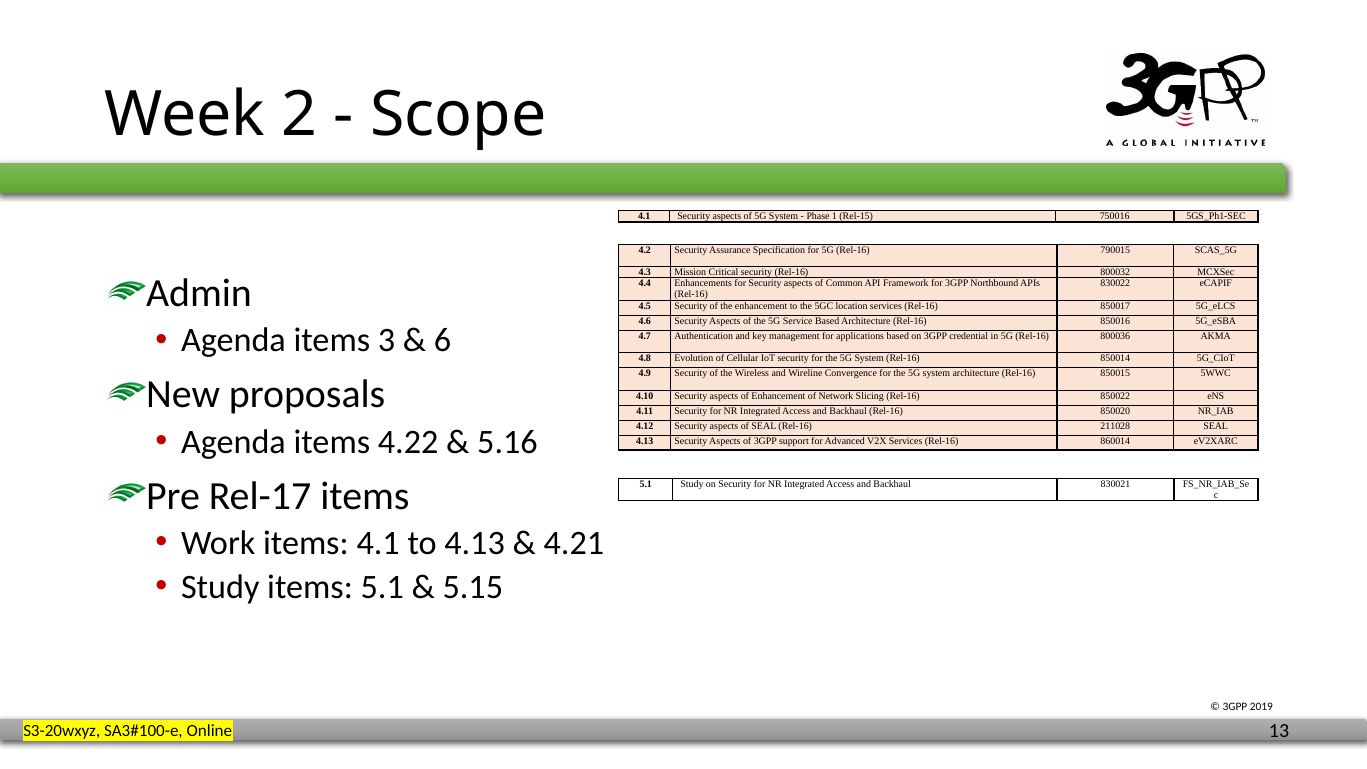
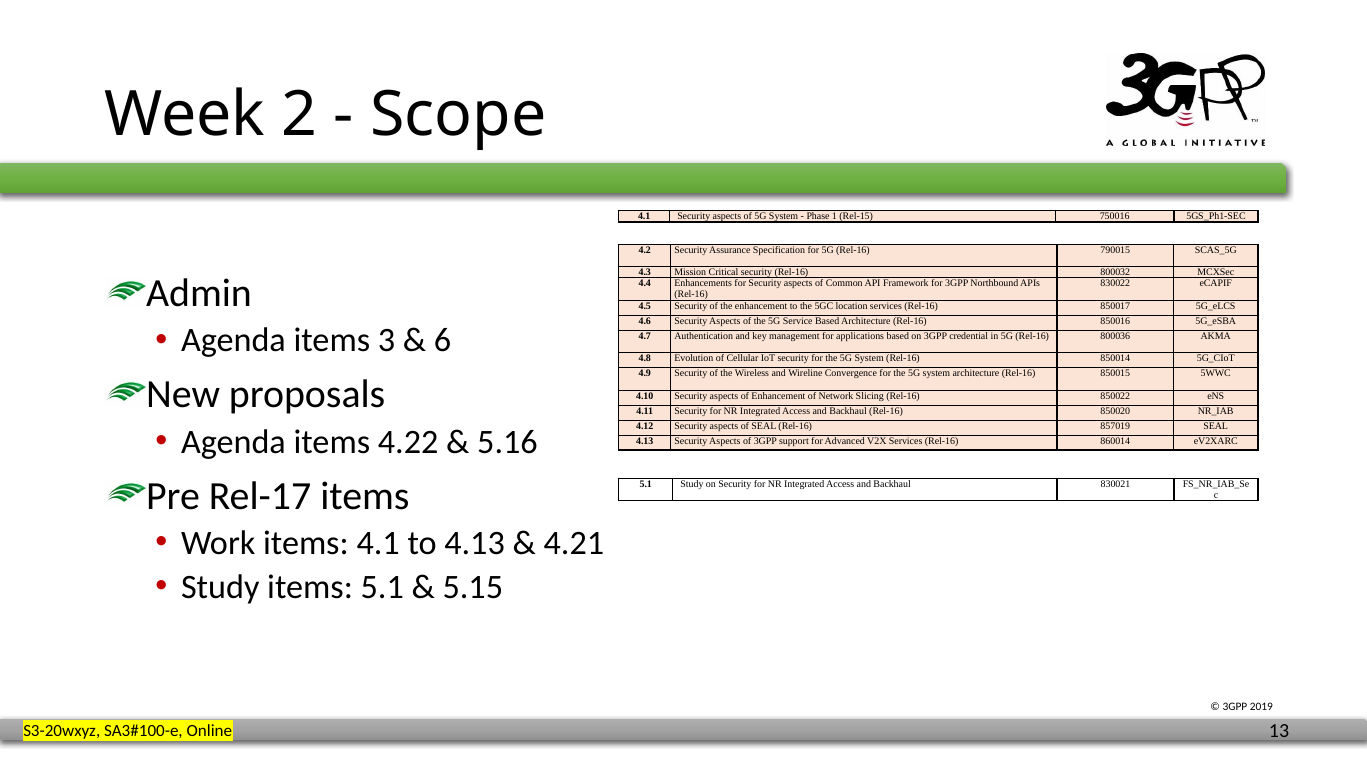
211028: 211028 -> 857019 (1115, 426)
